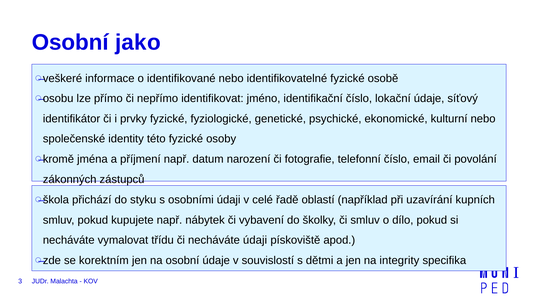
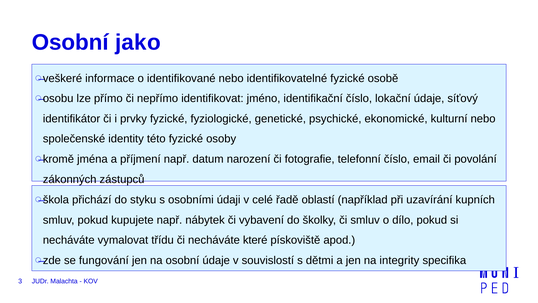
necháváte údaji: údaji -> které (255, 240)
korektním: korektním -> fungování (104, 260)
